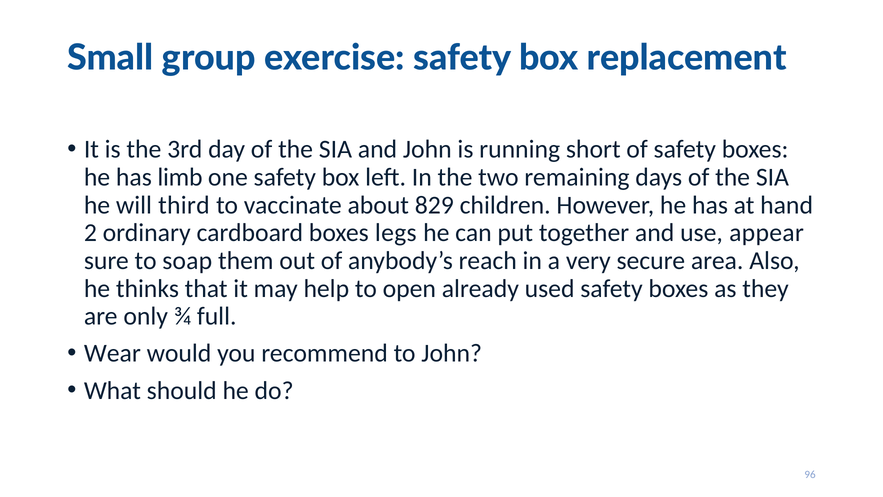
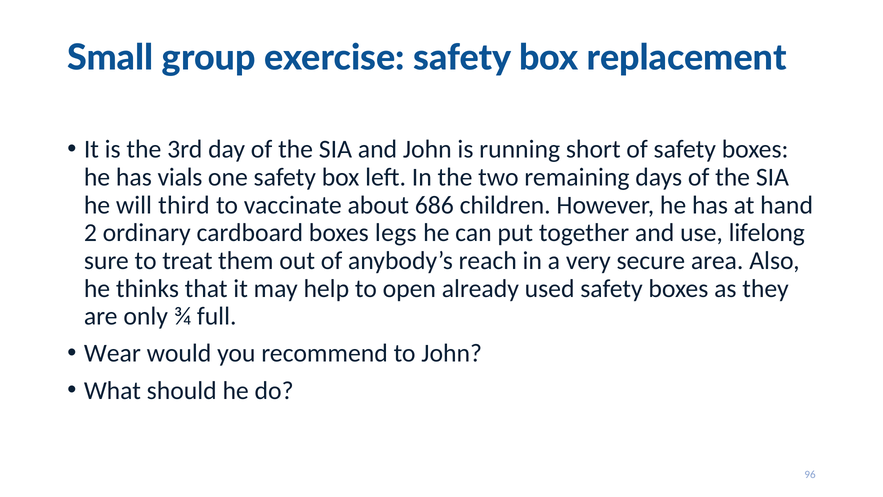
limb: limb -> vials (180, 177)
829: 829 -> 686 (434, 205)
appear: appear -> lifelong (767, 233)
soap: soap -> treat (187, 261)
